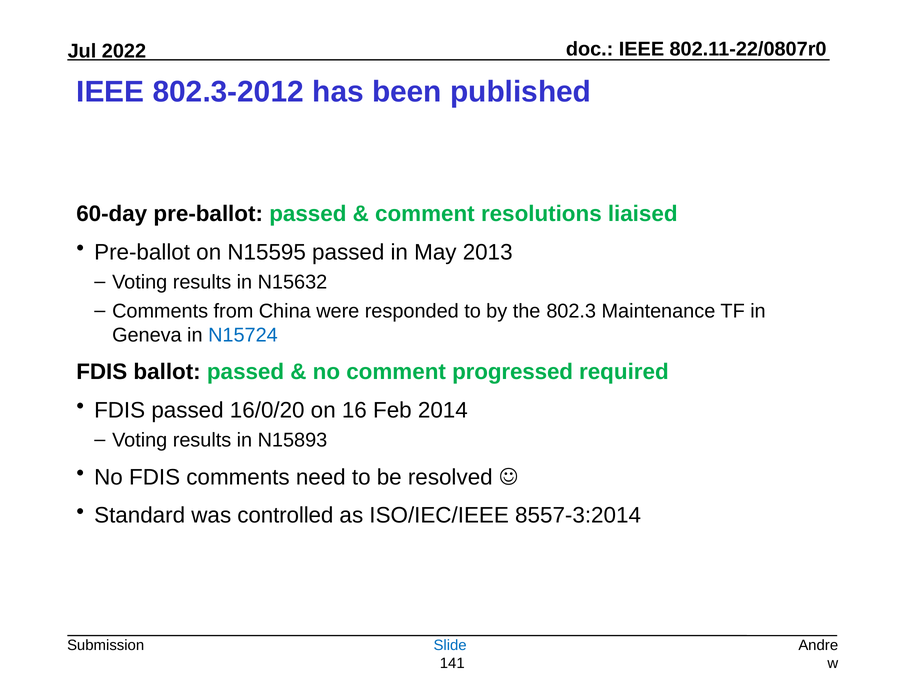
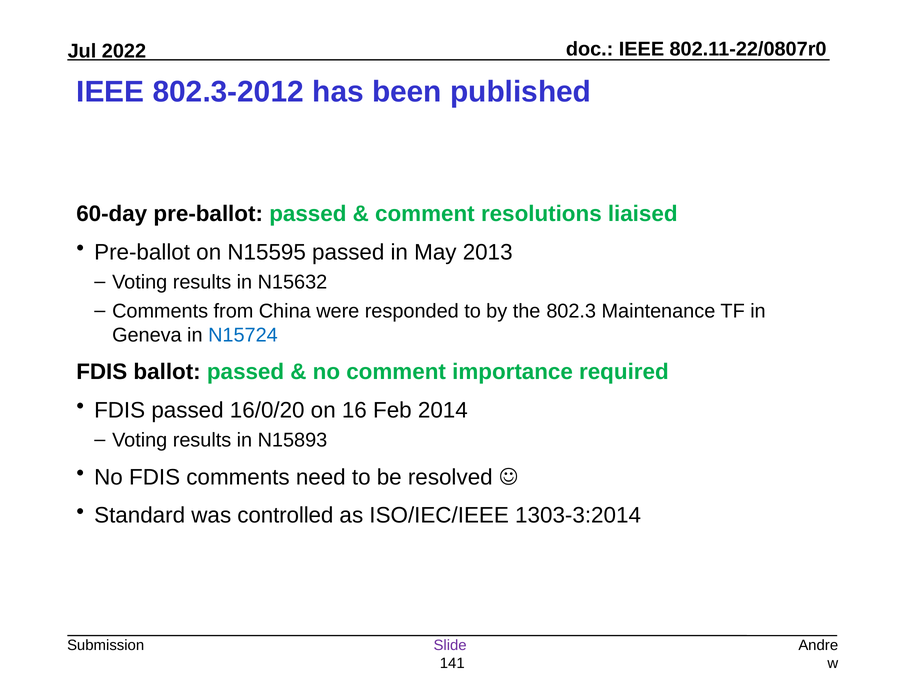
progressed: progressed -> importance (513, 372)
8557-3:2014: 8557-3:2014 -> 1303-3:2014 (578, 515)
Slide colour: blue -> purple (450, 645)
